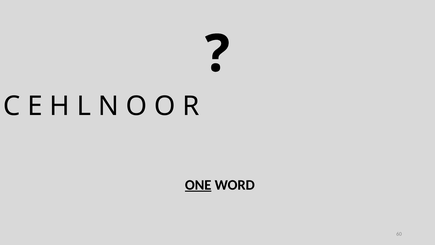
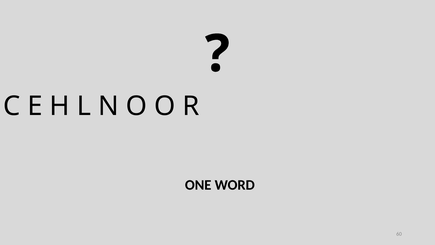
ONE underline: present -> none (198, 185)
